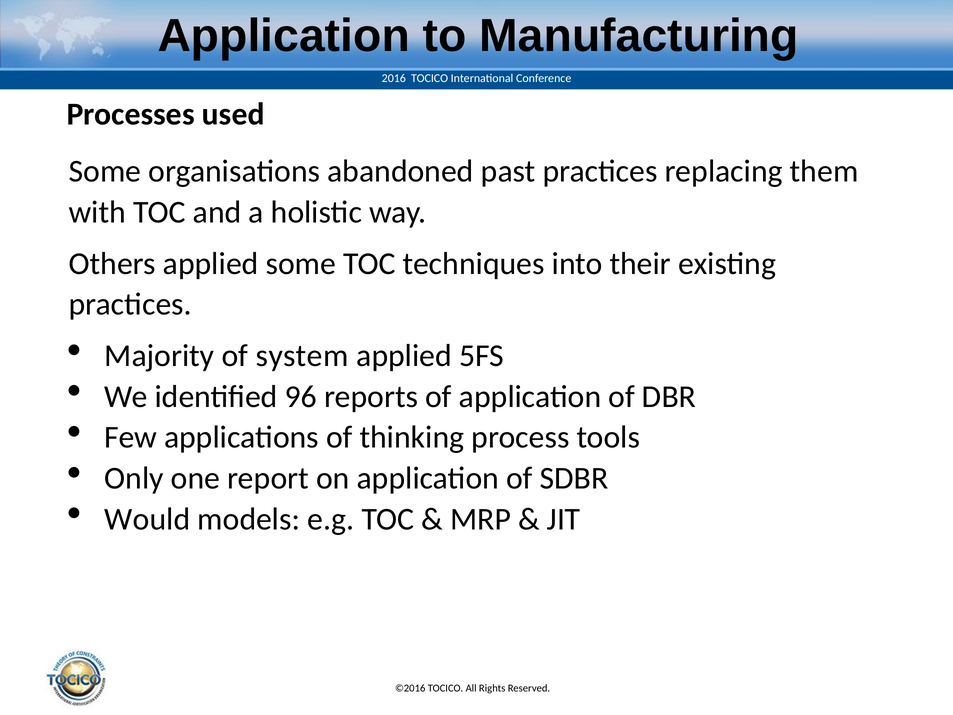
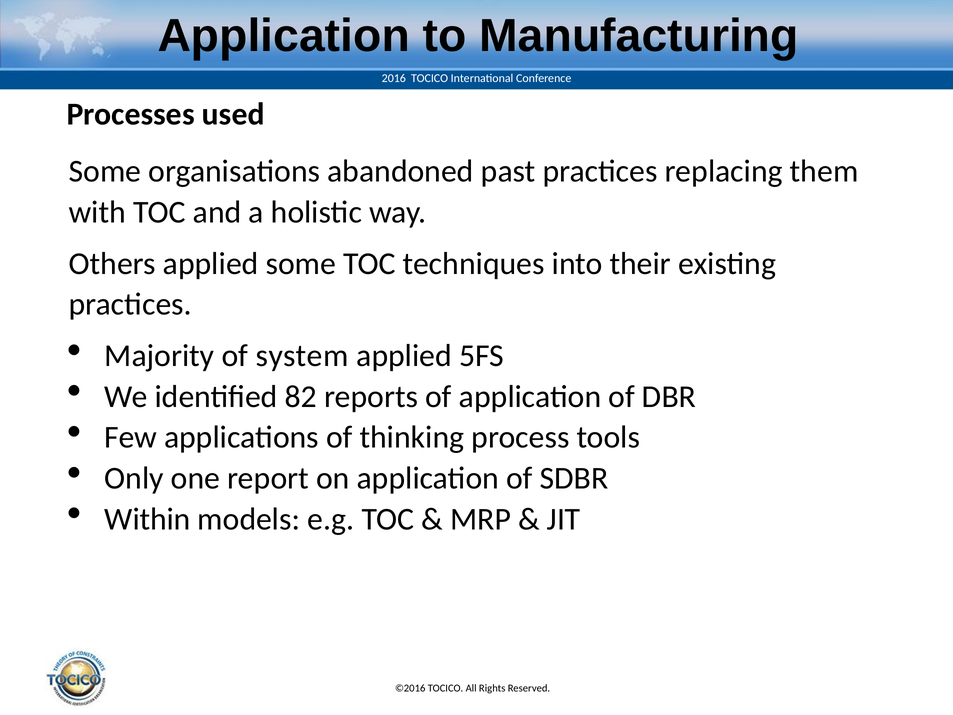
96: 96 -> 82 (301, 397)
Would: Would -> Within (147, 519)
